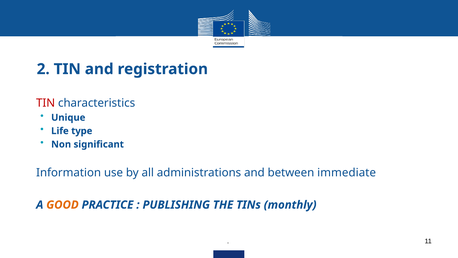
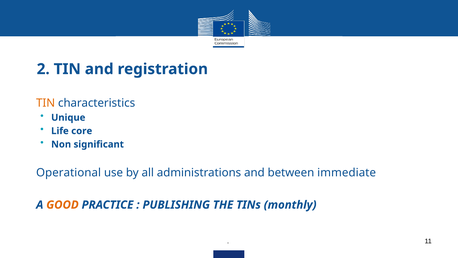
TIN colour: red -> orange (46, 103)
type: type -> core (82, 131)
Information: Information -> Operational (69, 173)
